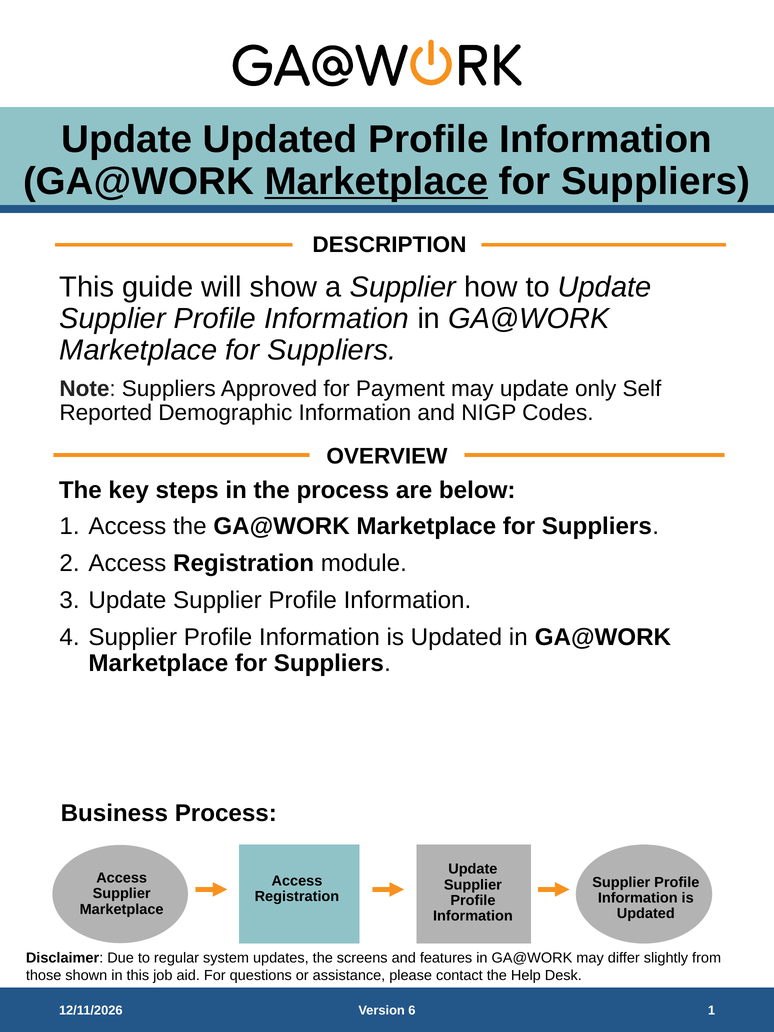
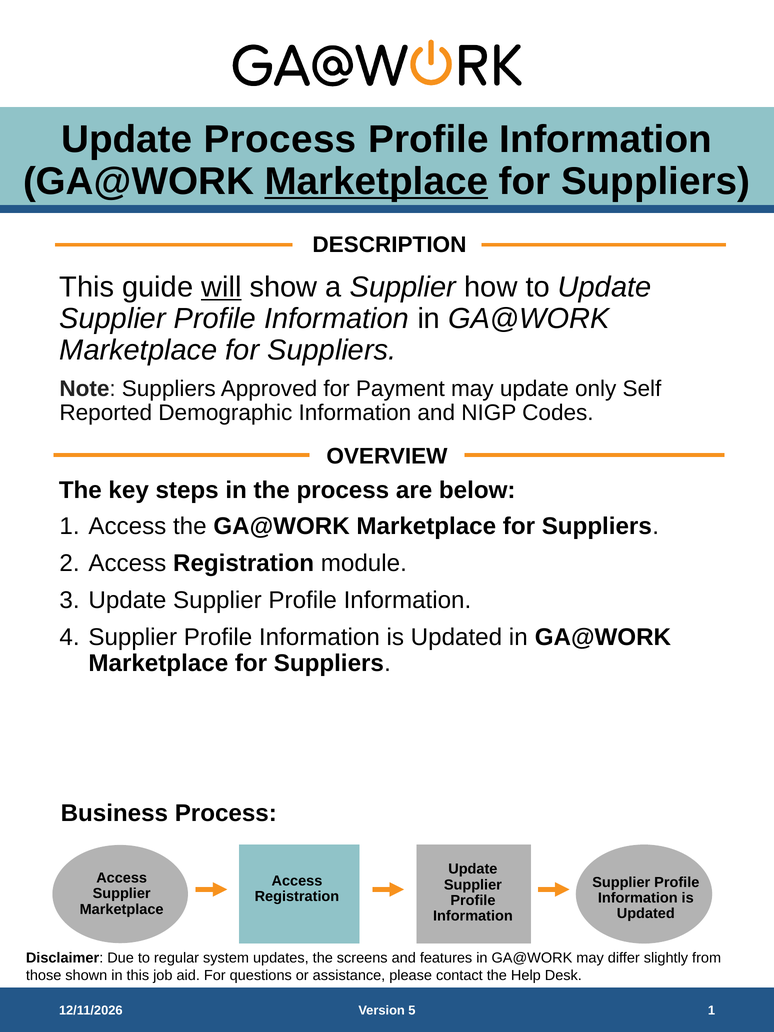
Update Updated: Updated -> Process (280, 140)
will underline: none -> present (221, 287)
6: 6 -> 5 (412, 1011)
